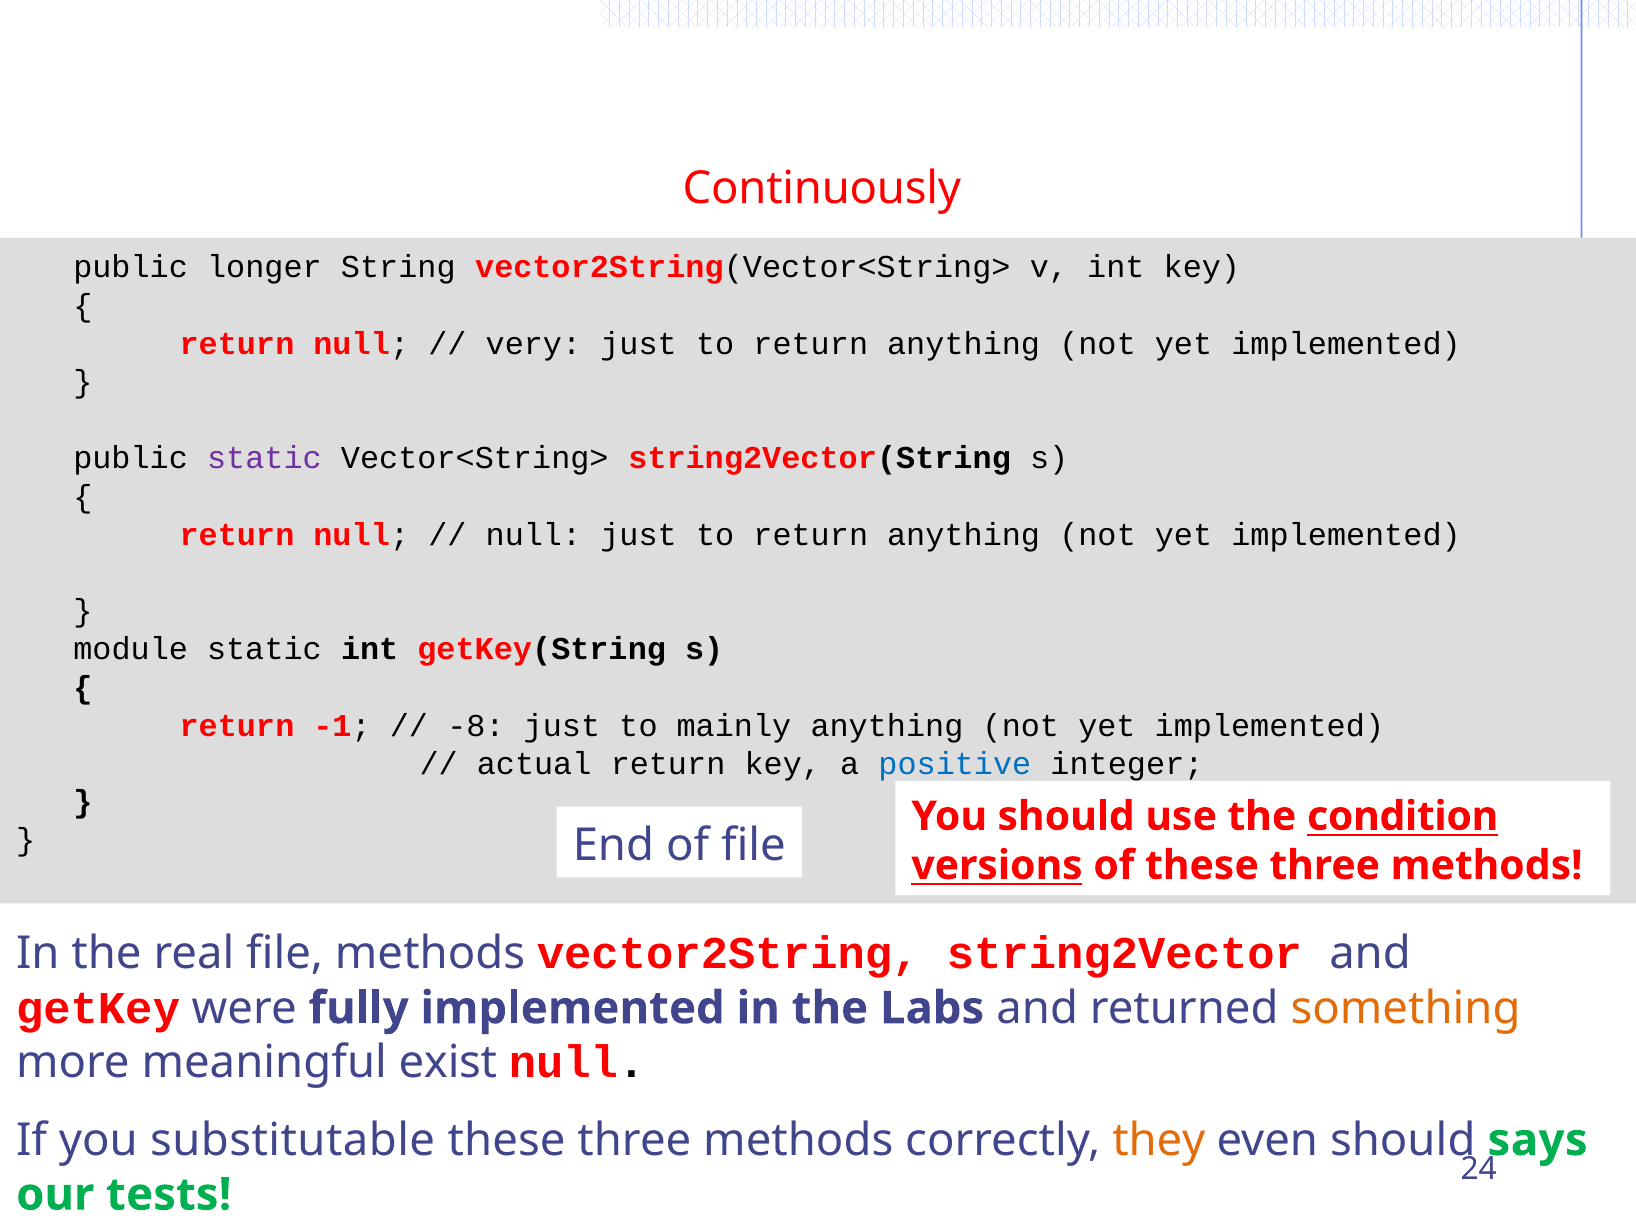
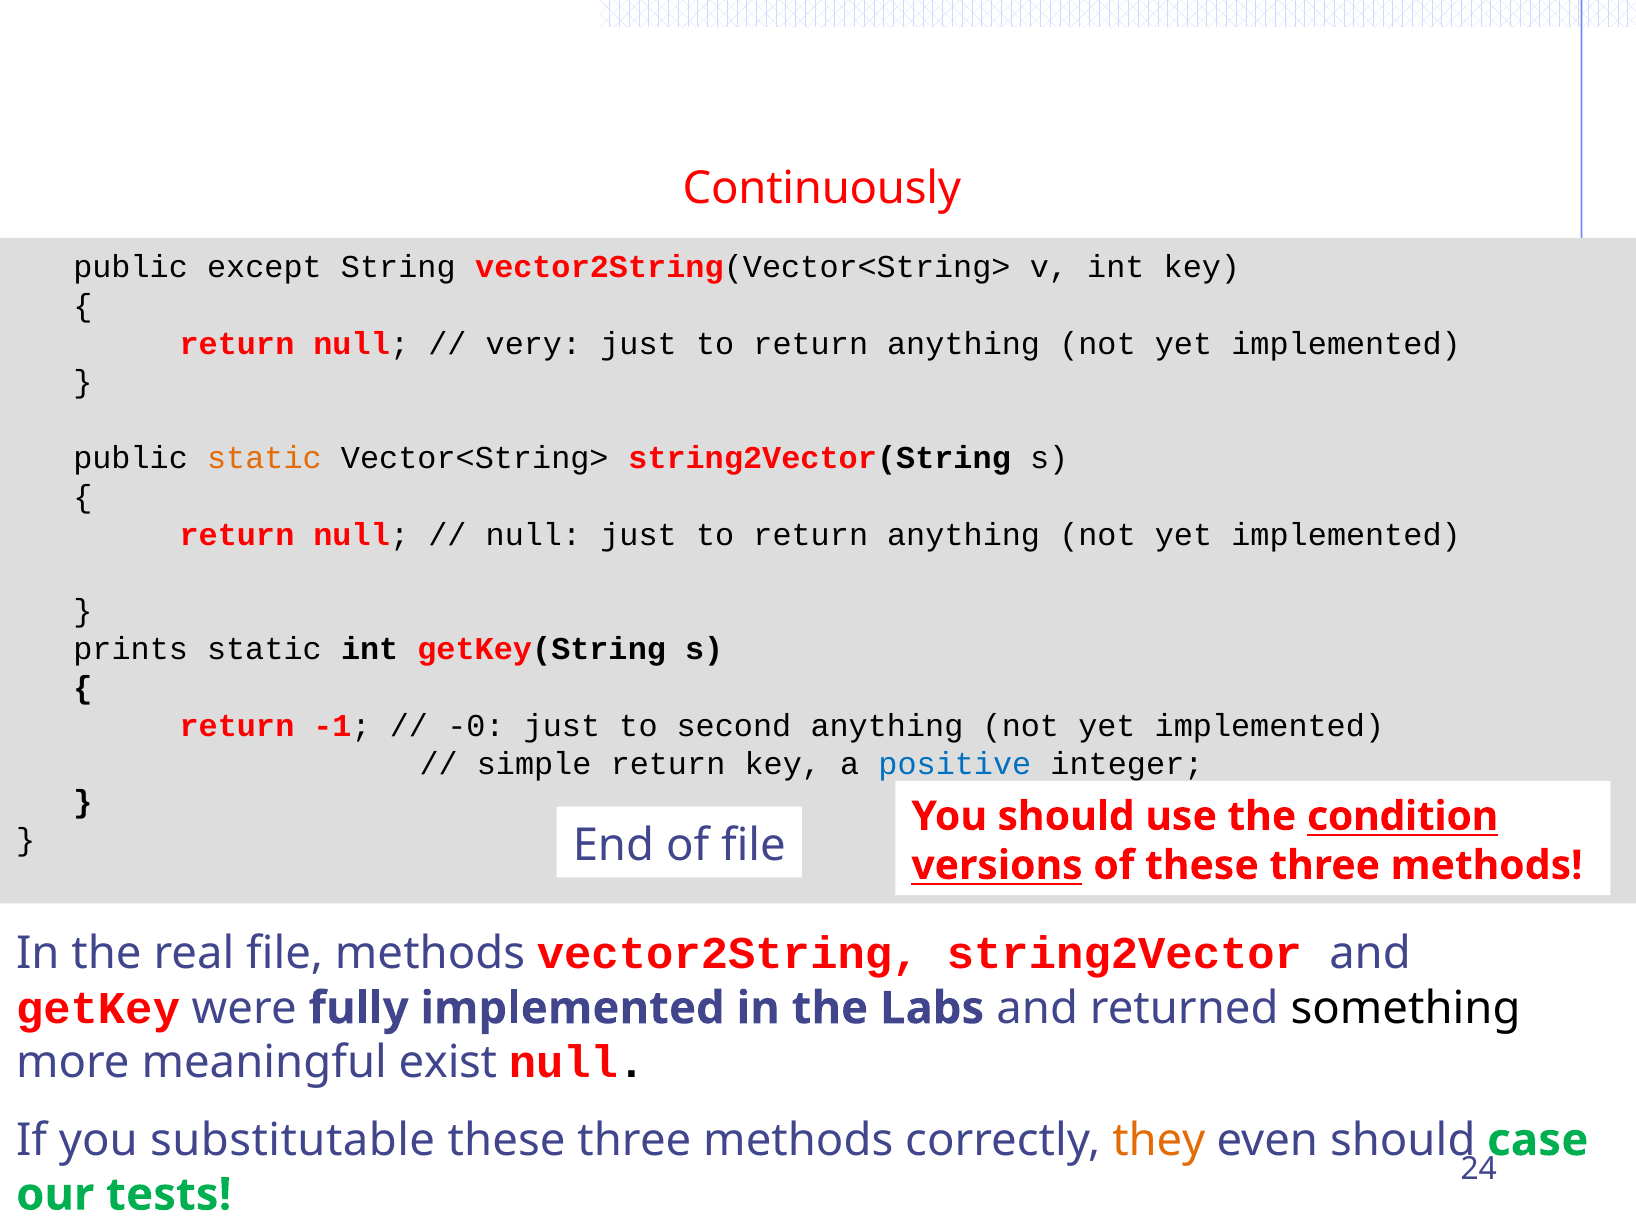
longer: longer -> except (264, 267)
static colour: purple -> orange (264, 458)
module: module -> prints (131, 649)
-8: -8 -> -0 (476, 726)
mainly: mainly -> second (734, 726)
actual: actual -> simple (534, 764)
something colour: orange -> black (1406, 1008)
says: says -> case (1538, 1140)
